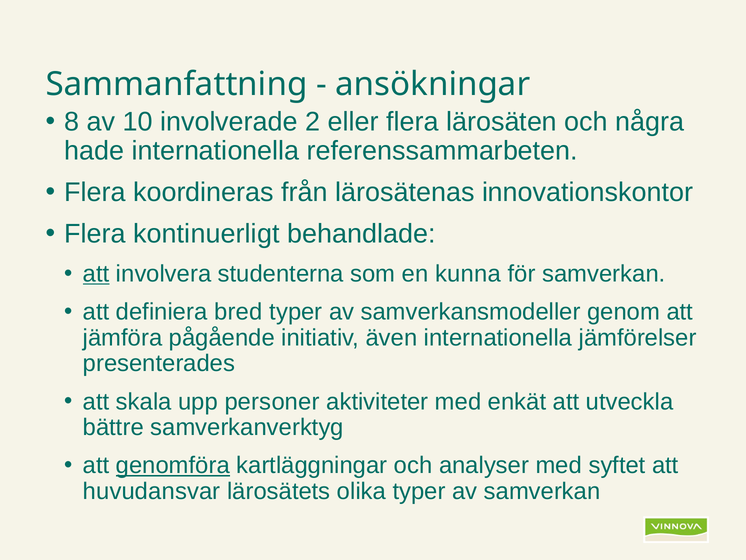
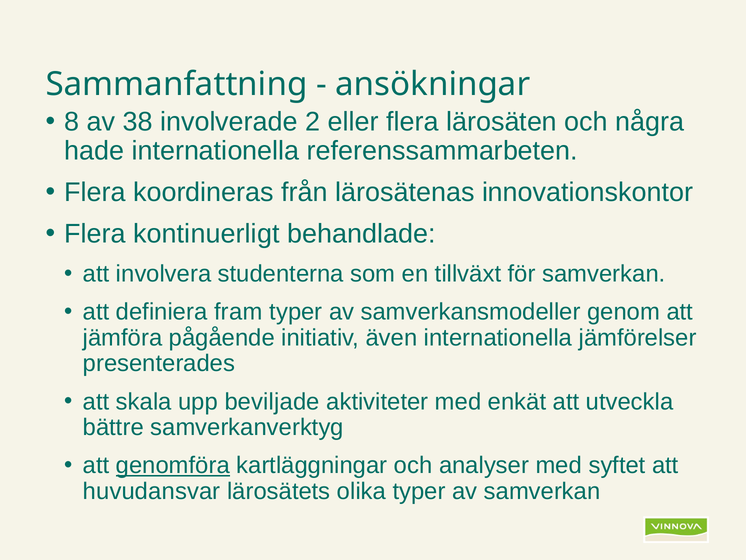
10: 10 -> 38 (138, 122)
att underline: present -> none (96, 274)
kunna: kunna -> tillväxt (468, 274)
bred: bred -> fram (238, 312)
personer: personer -> beviljade (272, 401)
